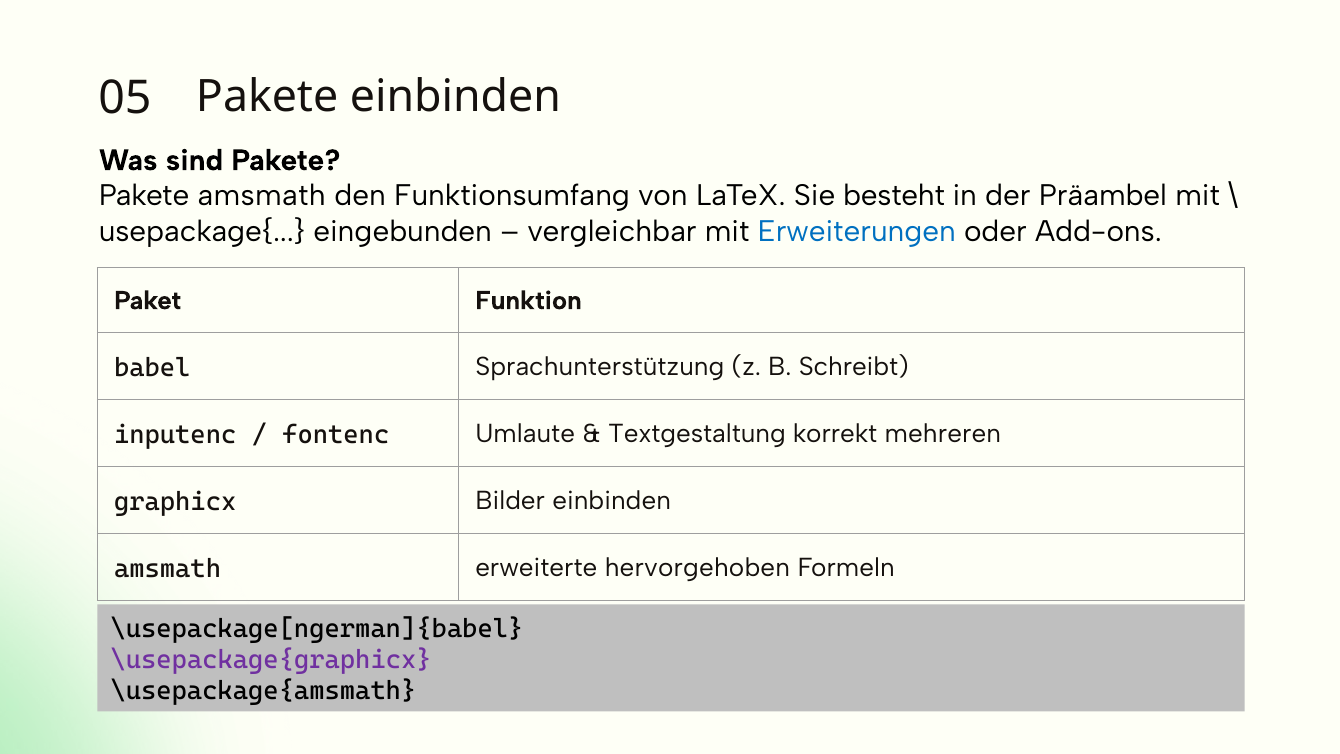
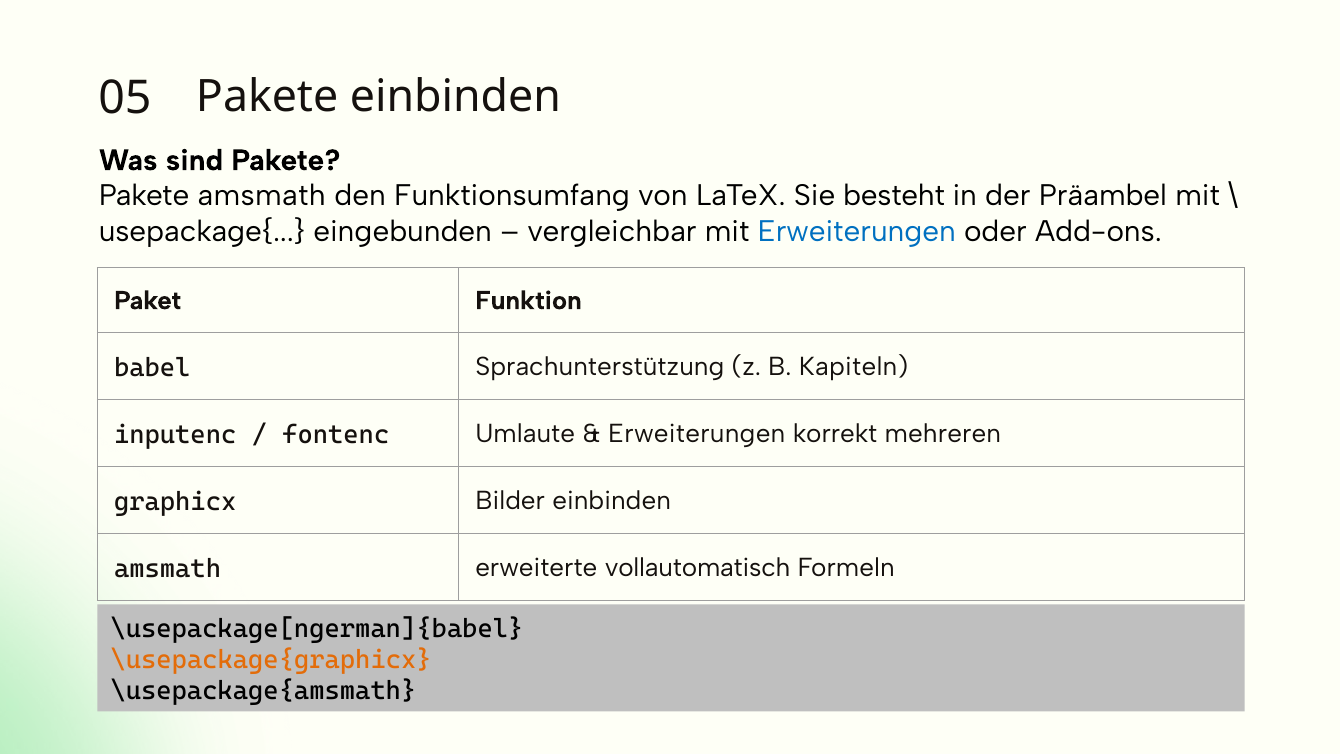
Schreibt: Schreibt -> Kapiteln (854, 366)
Textgestaltung: Textgestaltung -> Erweiterungen (697, 433)
hervorgehoben: hervorgehoben -> vollautomatisch (698, 567)
\usepackage{graphicx colour: purple -> orange (271, 660)
